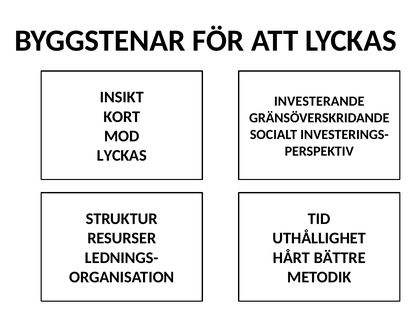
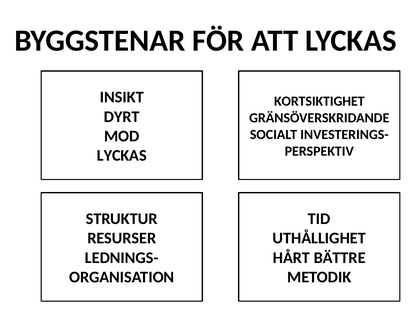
INVESTERANDE: INVESTERANDE -> KORTSIKTIGHET (319, 101)
KORT: KORT -> DYRT (122, 117)
